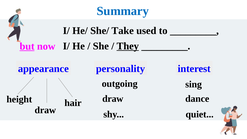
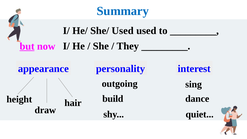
She/ Take: Take -> Used (123, 31)
They underline: present -> none (128, 46)
draw: draw -> build (113, 99)
